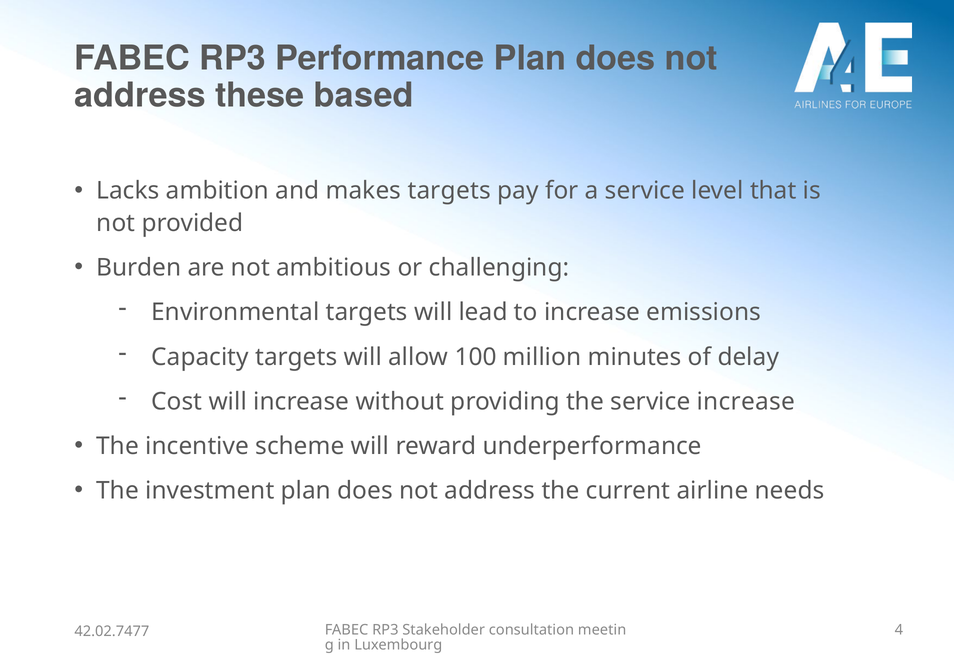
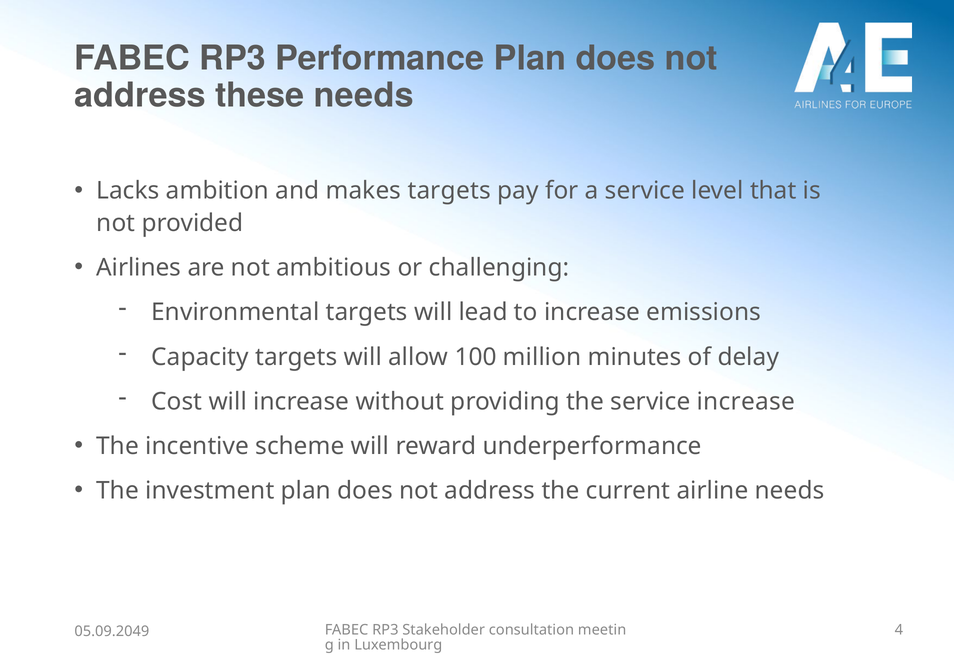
these based: based -> needs (364, 95)
Burden: Burden -> Airlines (139, 268)
42.02.7477: 42.02.7477 -> 05.09.2049 (112, 631)
